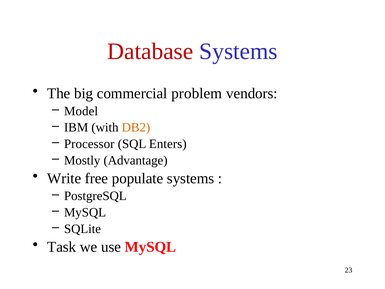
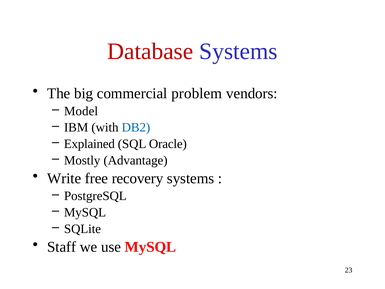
DB2 colour: orange -> blue (136, 127)
Processor: Processor -> Explained (89, 144)
Enters: Enters -> Oracle (168, 144)
populate: populate -> recovery (138, 178)
Task: Task -> Staff (62, 247)
